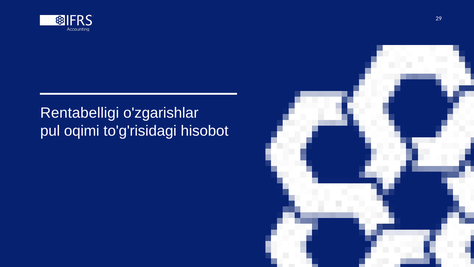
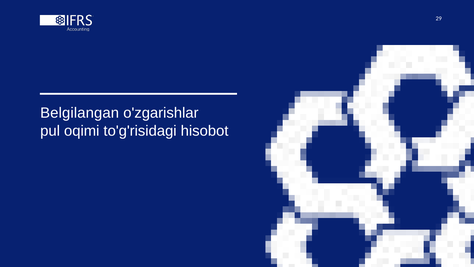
Rentabelligi: Rentabelligi -> Belgilangan (80, 113)
